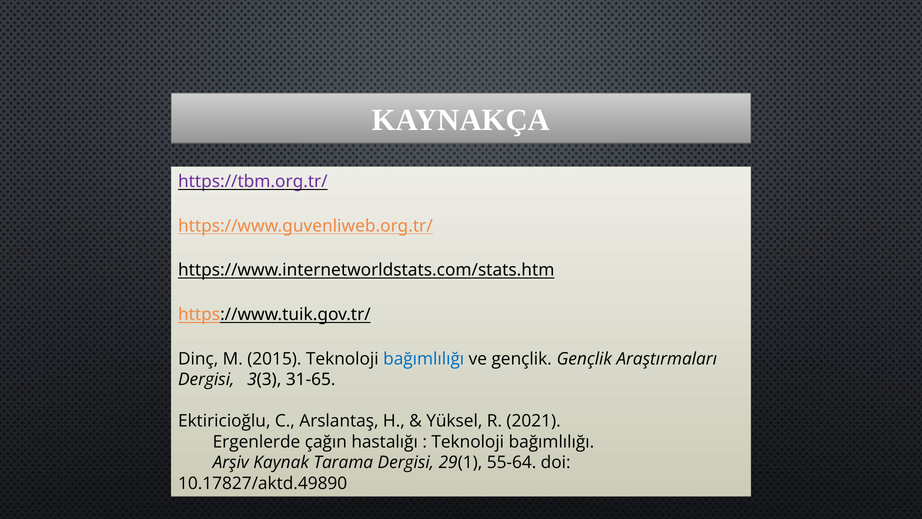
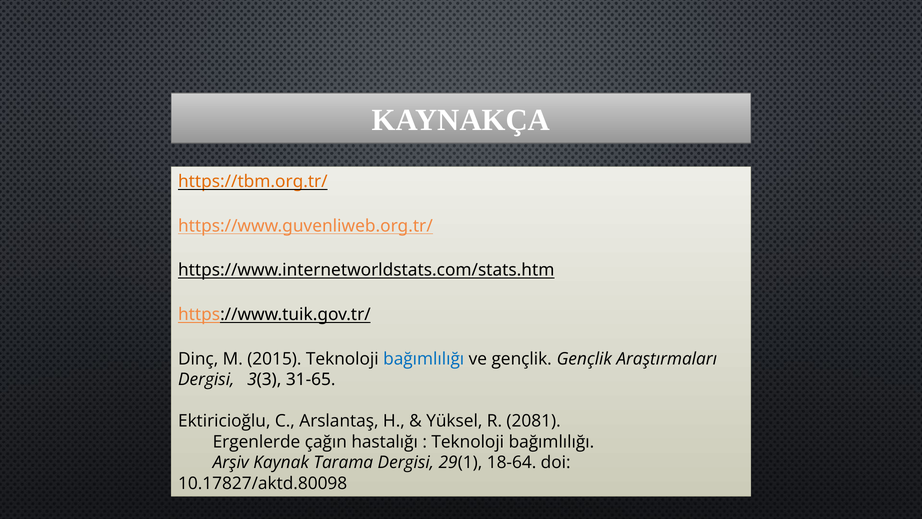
https://tbm.org.tr/ colour: purple -> orange (253, 181)
2021: 2021 -> 2081 (534, 421)
55-64: 55-64 -> 18-64 (512, 462)
10.17827/aktd.49890: 10.17827/aktd.49890 -> 10.17827/aktd.80098 (263, 483)
